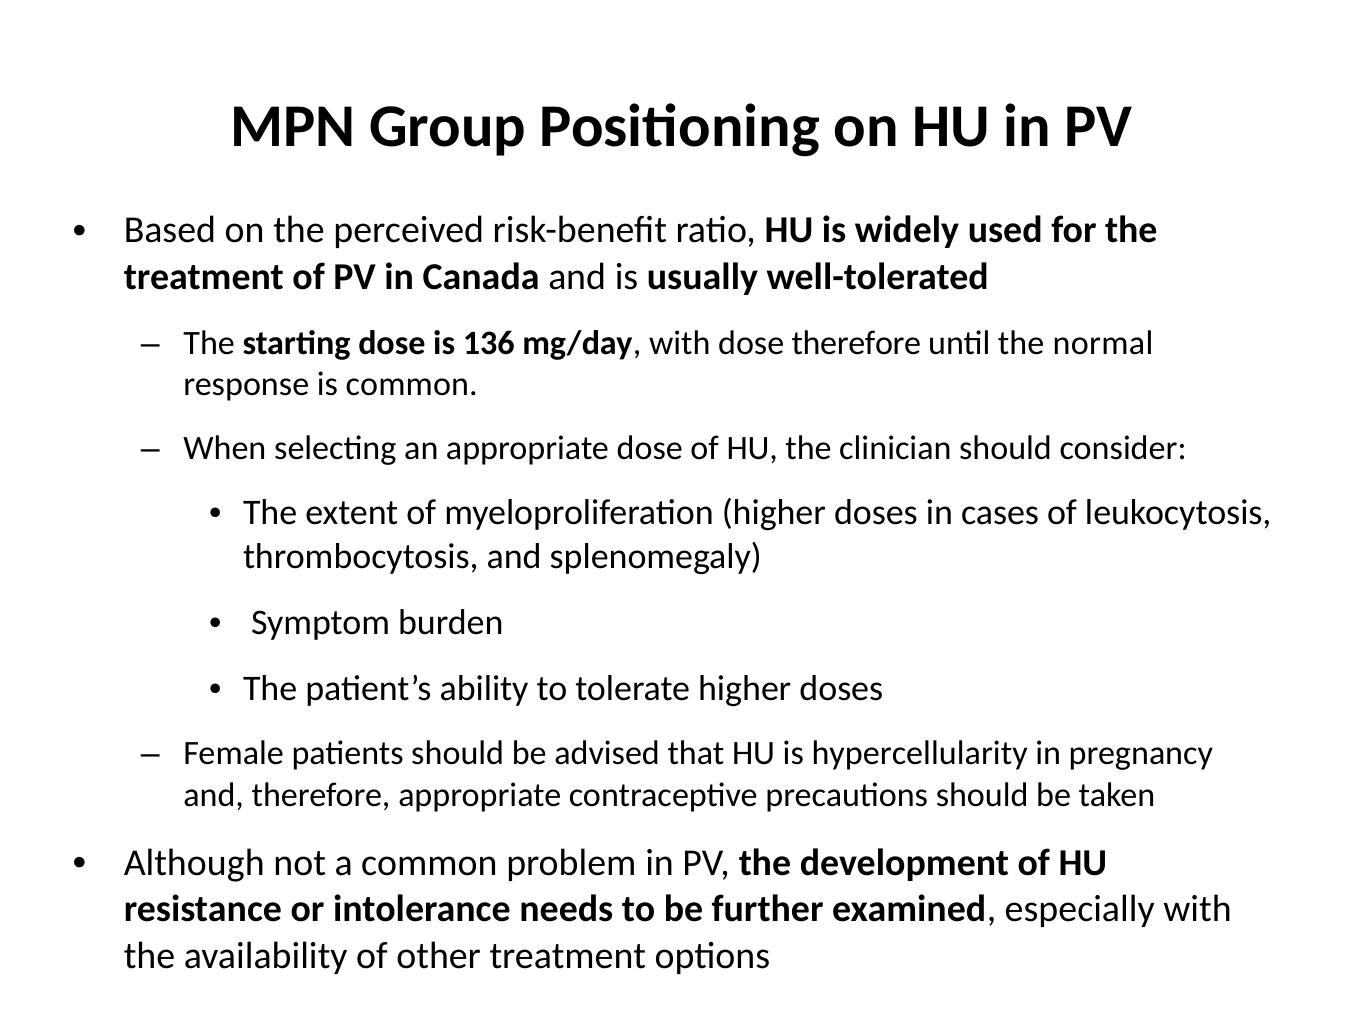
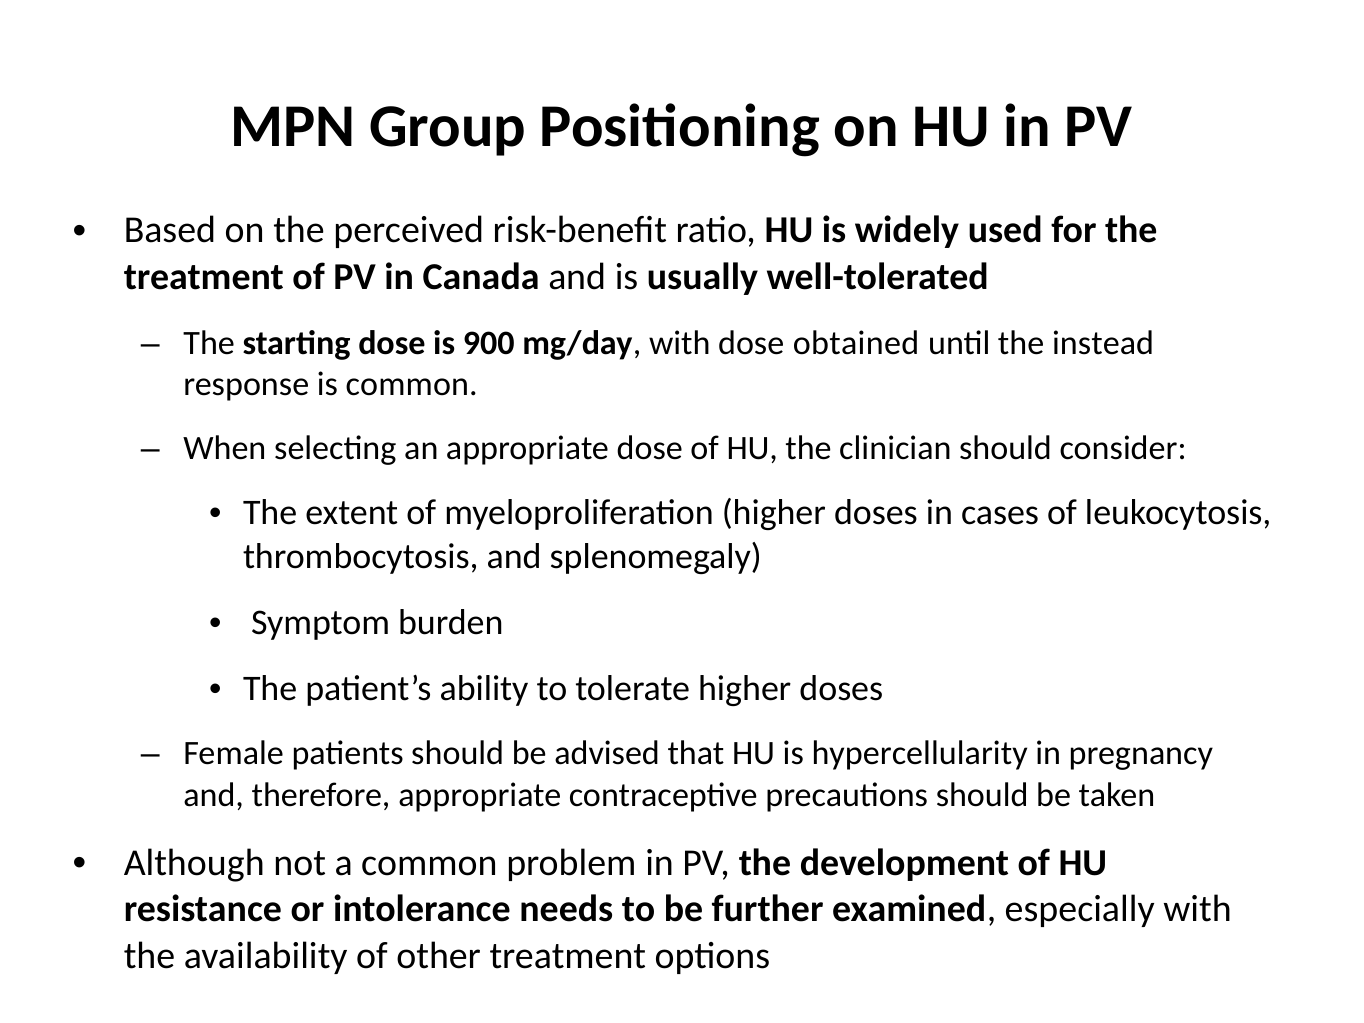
136: 136 -> 900 (489, 343)
dose therefore: therefore -> obtained (856, 343)
normal: normal -> instead (1103, 343)
